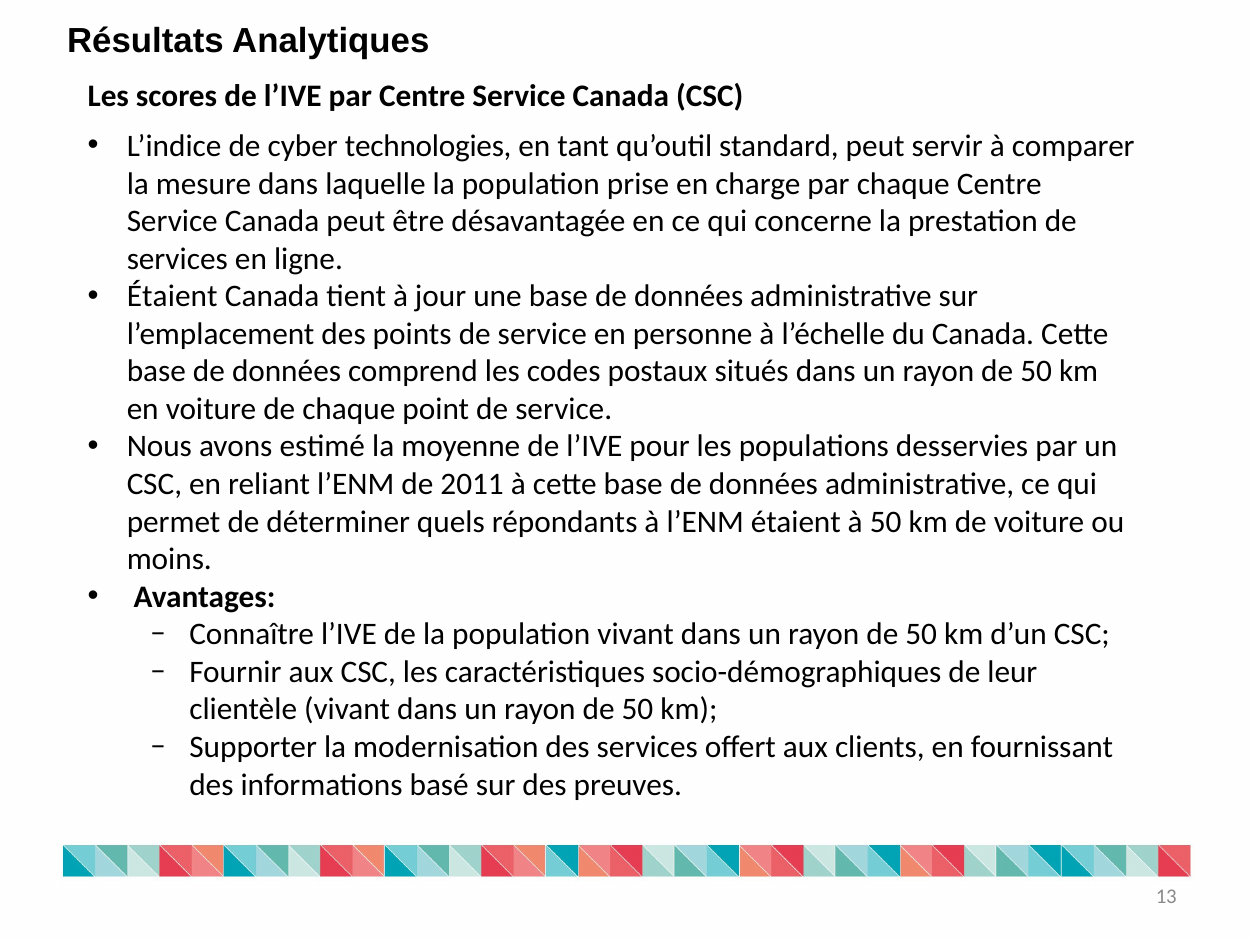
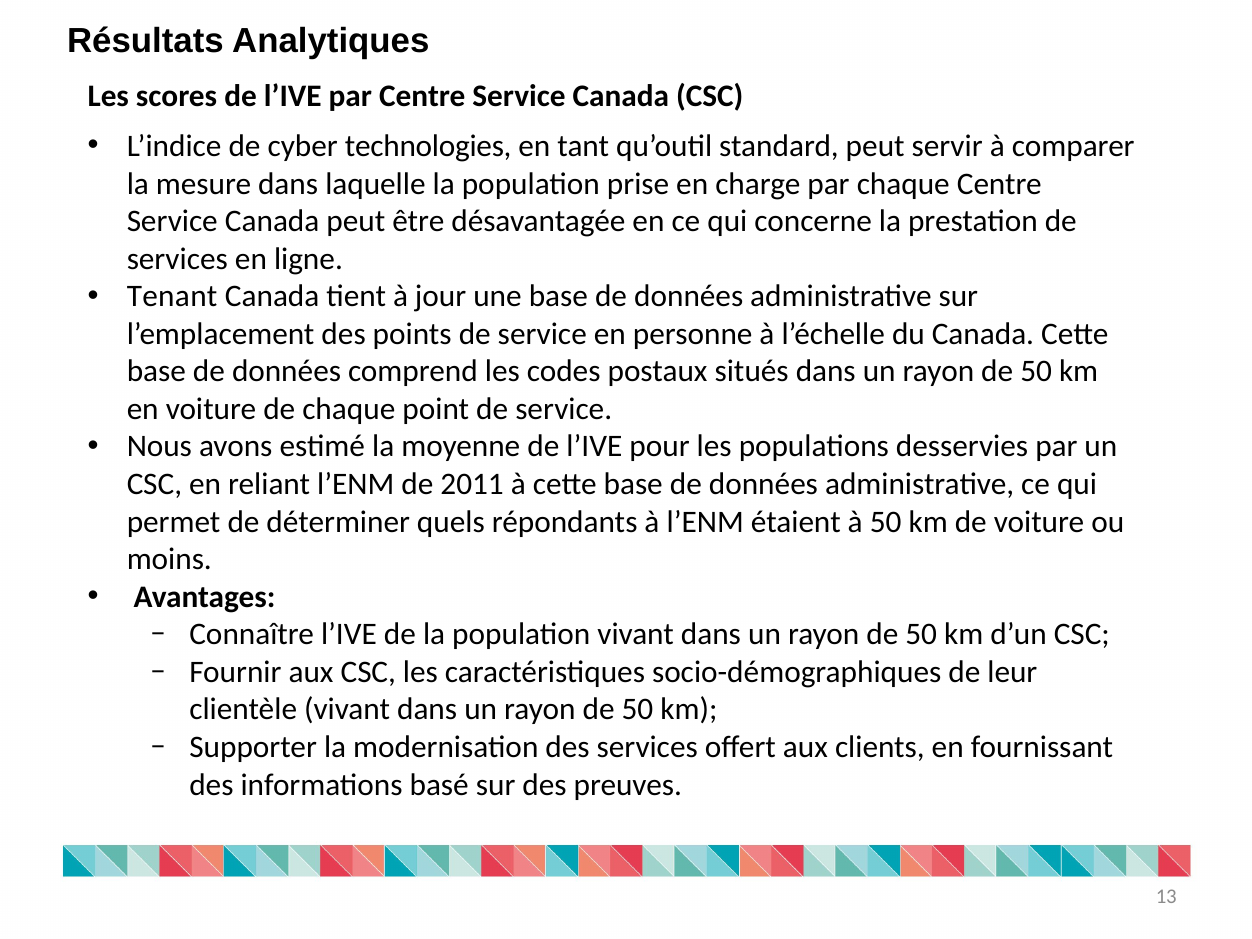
Étaient: Étaient -> Tenant (172, 296)
